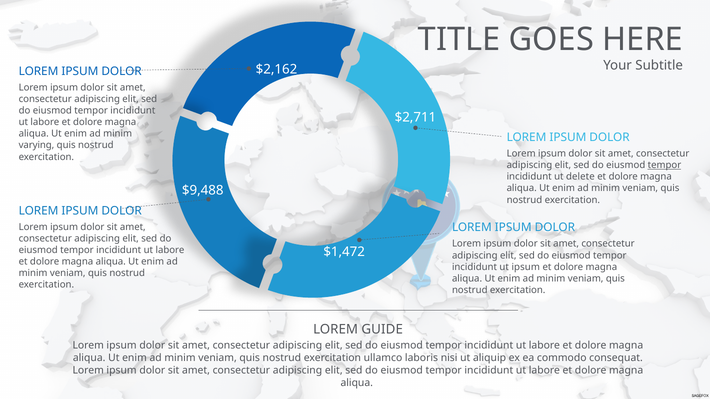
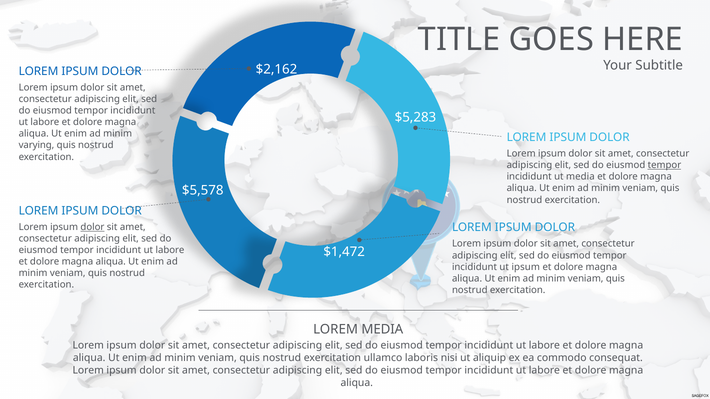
$2,711: $2,711 -> $5,283 (415, 117)
ut delete: delete -> media (580, 177)
$9,488: $9,488 -> $5,578 (203, 190)
dolor underline: none -> present (92, 227)
LOREM GUIDE: GUIDE -> MEDIA (382, 330)
